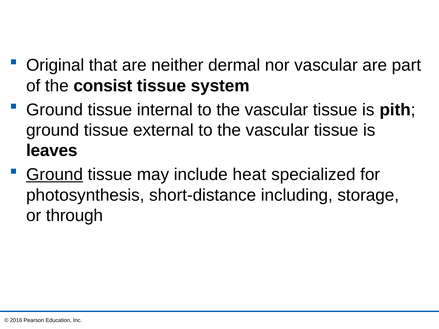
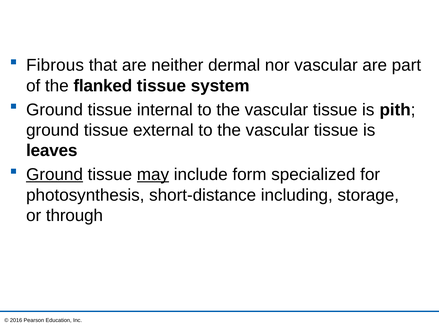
Original: Original -> Fibrous (55, 65)
consist: consist -> flanked (103, 86)
may underline: none -> present (153, 175)
heat: heat -> form (250, 175)
